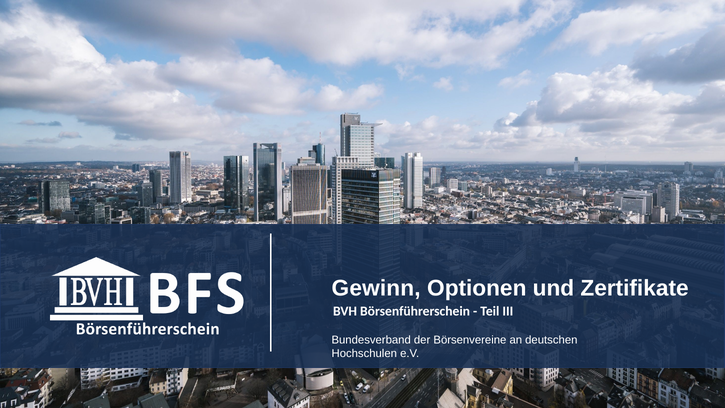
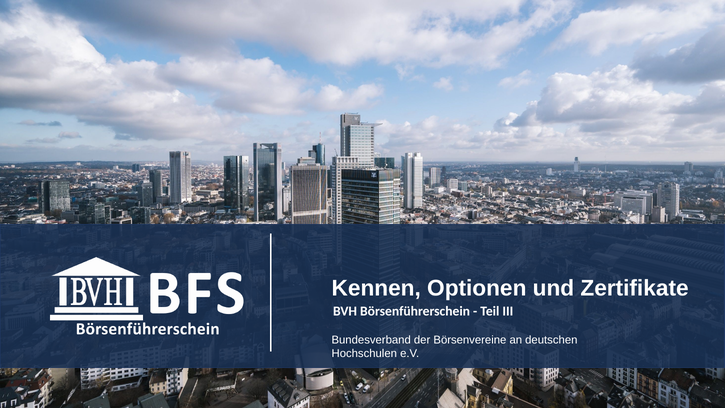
Gewinn: Gewinn -> Kennen (376, 288)
